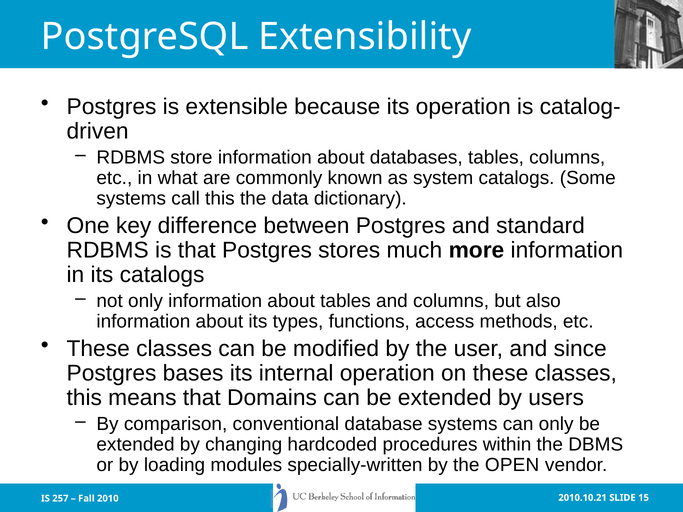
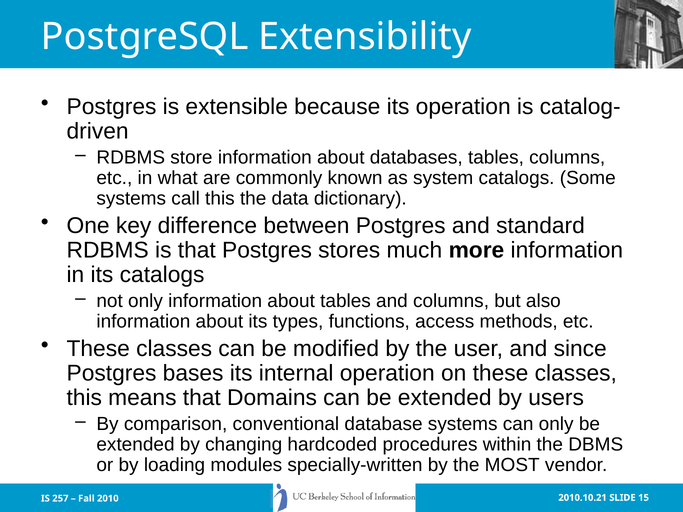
OPEN: OPEN -> MOST (512, 465)
